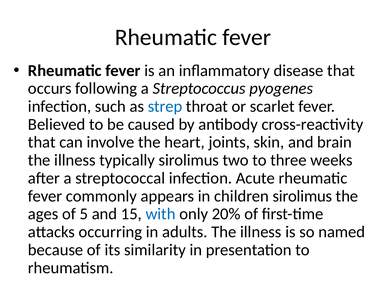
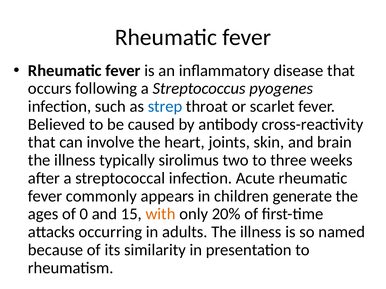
children sirolimus: sirolimus -> generate (302, 196)
5: 5 -> 0 (84, 214)
with colour: blue -> orange (161, 214)
